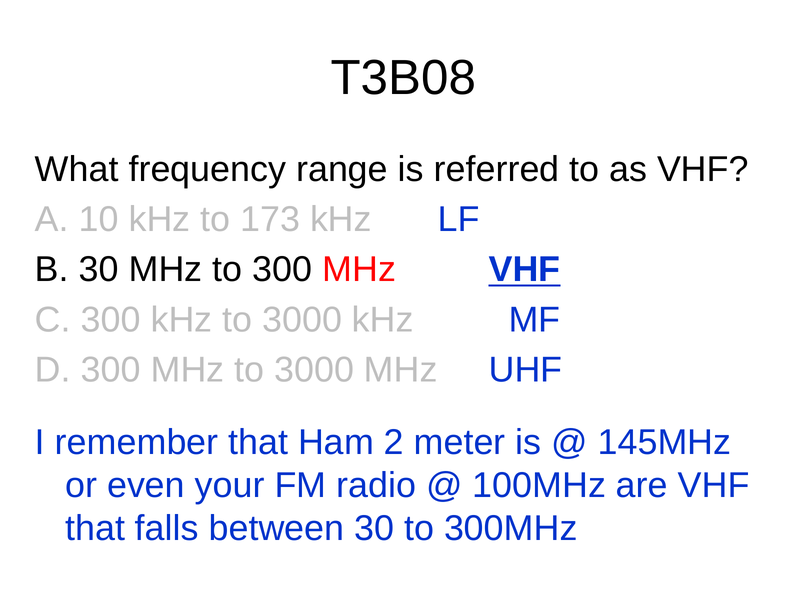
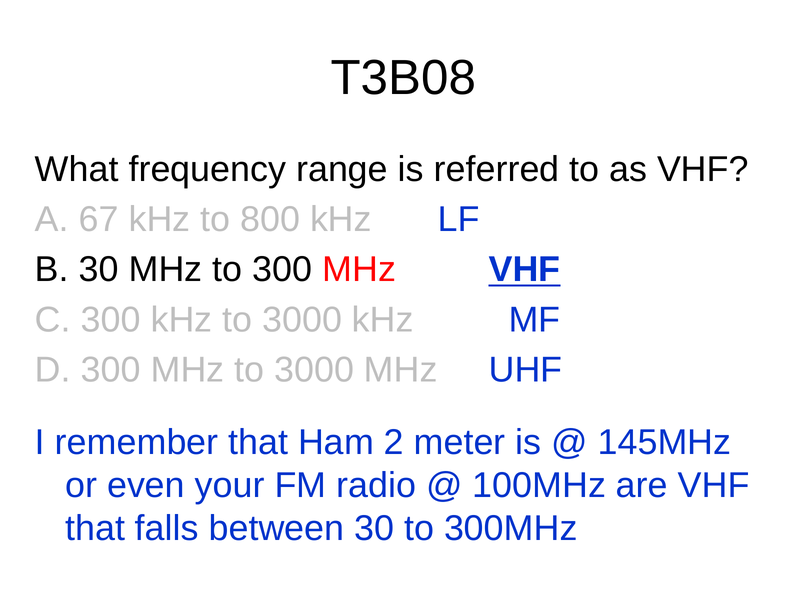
10: 10 -> 67 (99, 220)
173: 173 -> 800 (270, 220)
